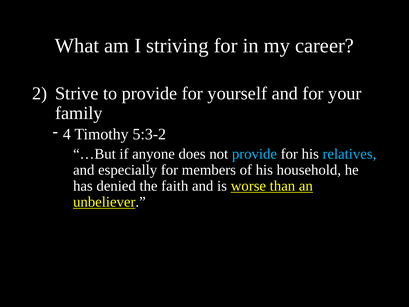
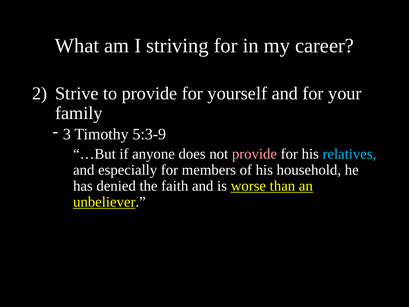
4: 4 -> 3 (67, 134)
5:3-2: 5:3-2 -> 5:3-9 (149, 134)
provide colour: light blue -> pink (254, 154)
